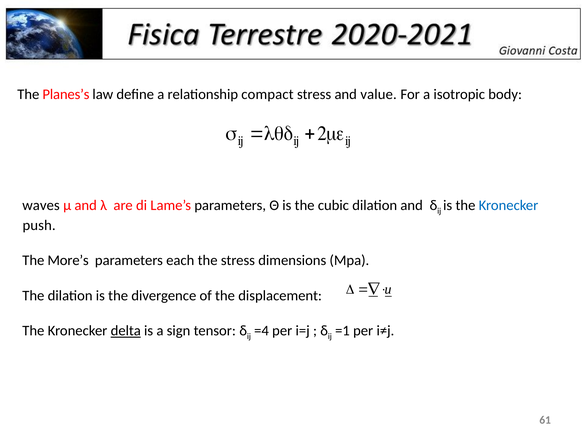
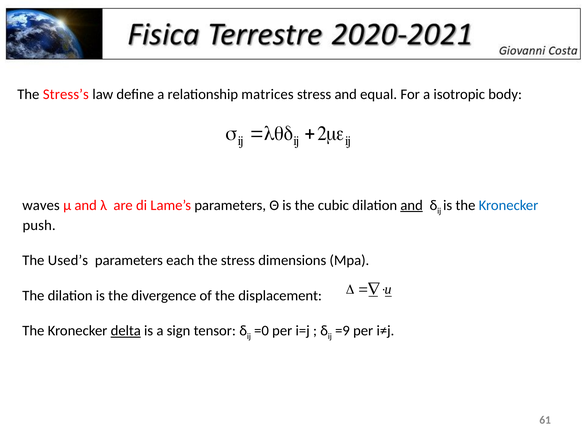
Planes’s: Planes’s -> Stress’s (66, 94)
compact: compact -> matrices (267, 94)
value: value -> equal (379, 94)
and underline: none -> present (412, 205)
More’s: More’s -> Used’s (68, 260)
=4: =4 -> =0 (261, 330)
=1: =1 -> =9 (342, 330)
